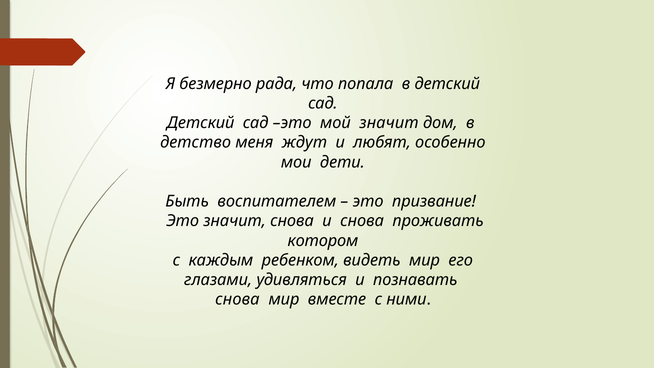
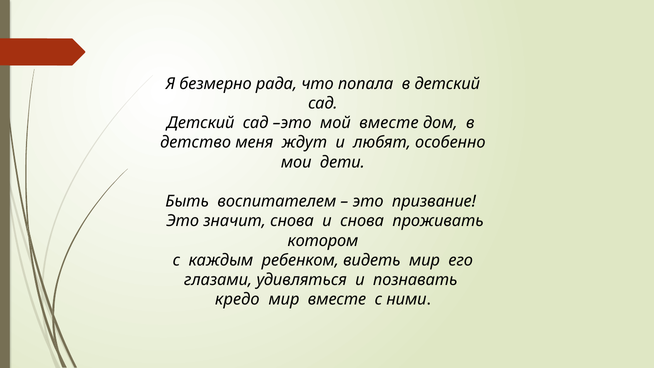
мой значит: значит -> вместе (389, 123)
снова: снова -> кредо (237, 299)
